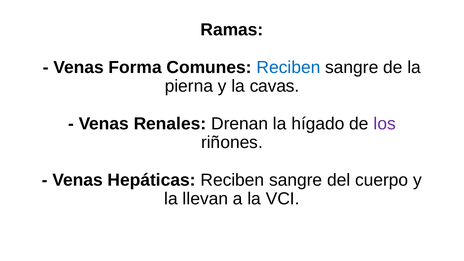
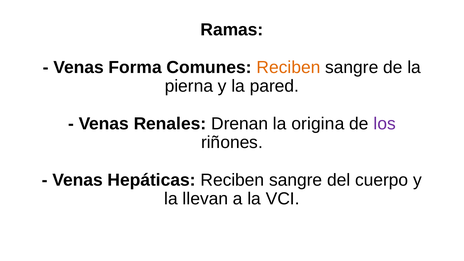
Reciben colour: blue -> orange (289, 67)
cavas: cavas -> pared (274, 86)
hígado: hígado -> origina (318, 124)
